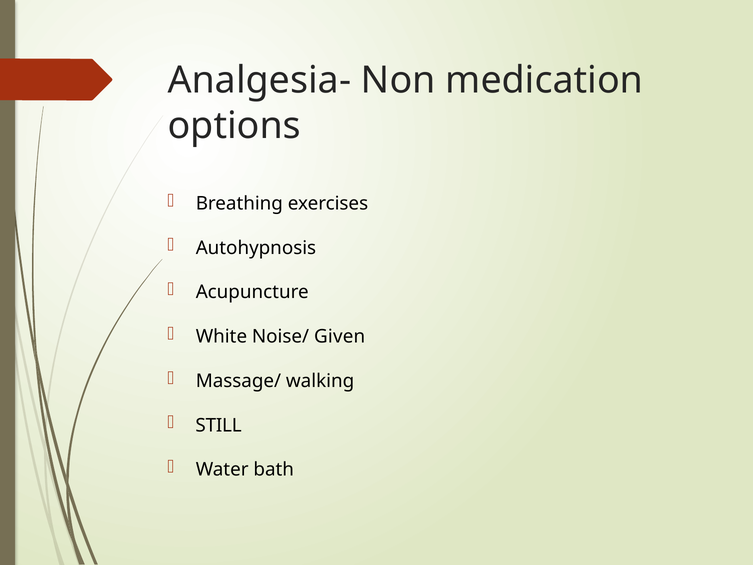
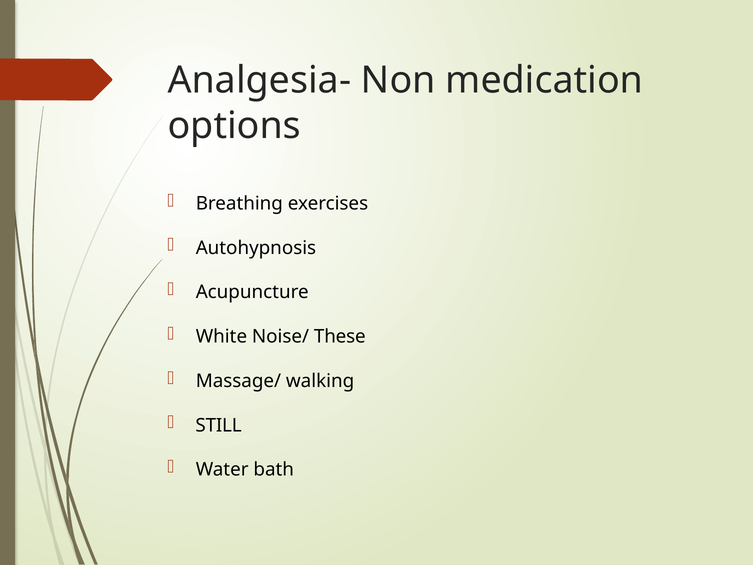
Given: Given -> These (340, 336)
